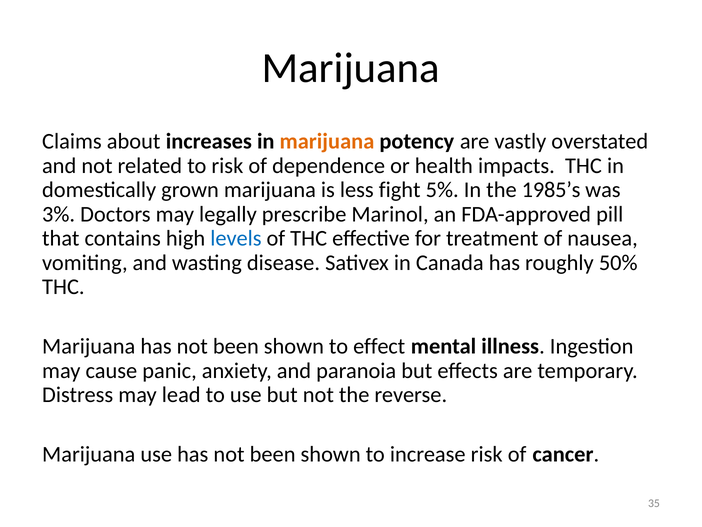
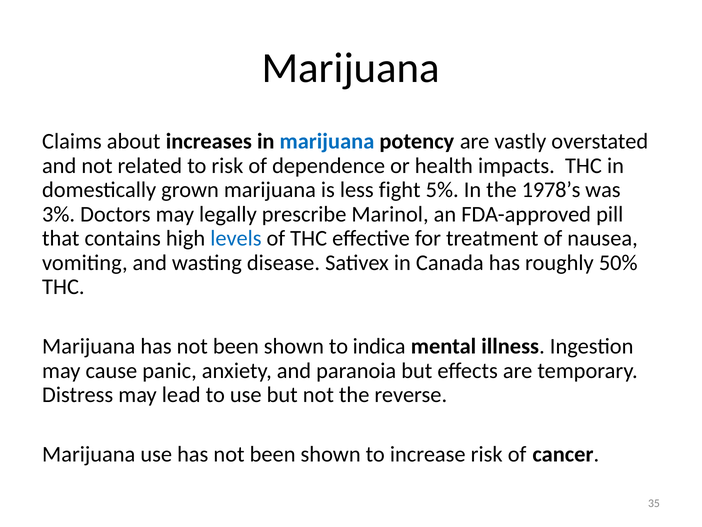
marijuana colour: orange -> blue (327, 141)
1985’s: 1985’s -> 1978’s (551, 190)
effect: effect -> indica (379, 346)
